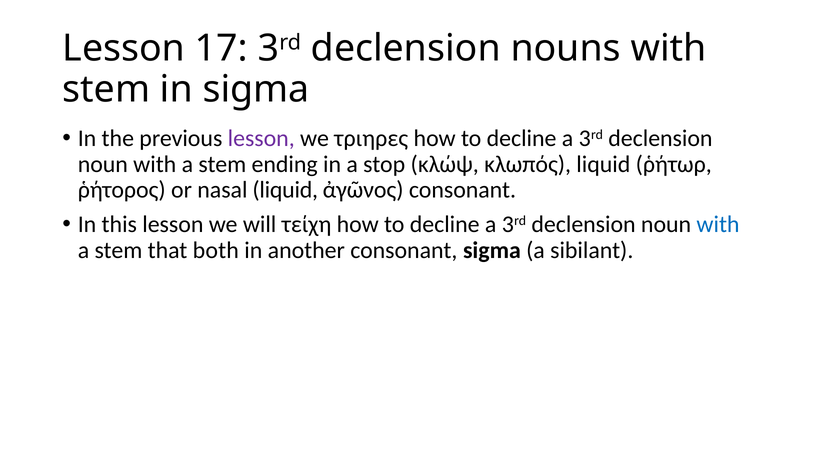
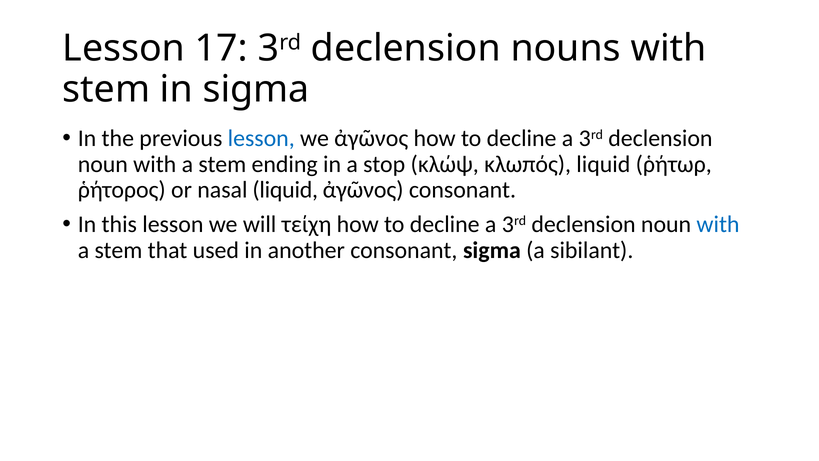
lesson colour: purple -> blue (261, 138)
we τριηρες: τριηρες -> ἀγῶνος (371, 138)
both: both -> used (216, 250)
